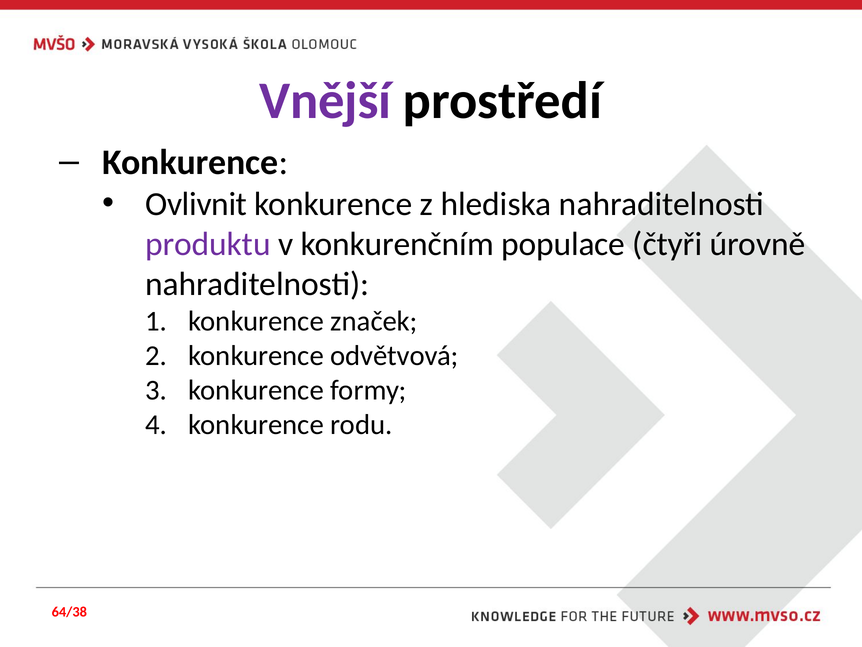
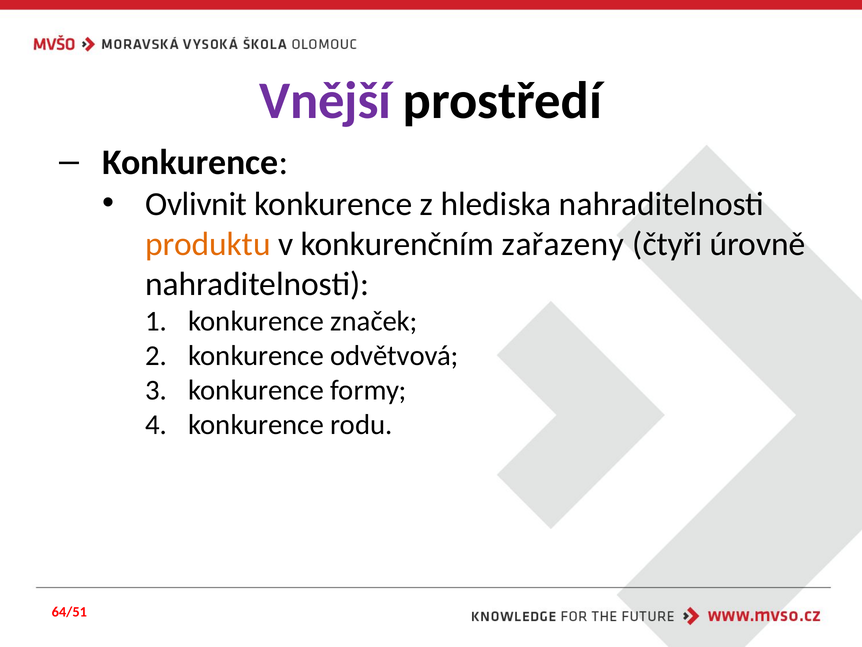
produktu colour: purple -> orange (208, 244)
populace: populace -> zařazeny (563, 244)
64/38: 64/38 -> 64/51 (69, 612)
